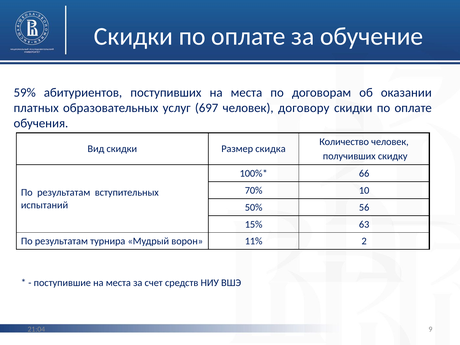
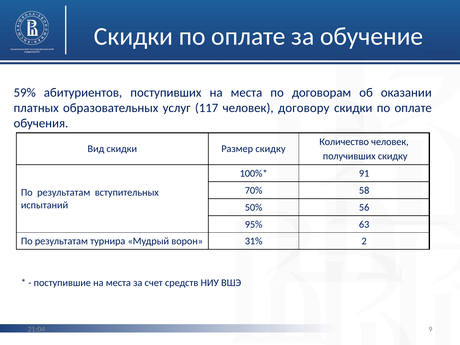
697: 697 -> 117 (207, 108)
Размер скидка: скидка -> скидку (271, 149)
66: 66 -> 91 (364, 173)
10: 10 -> 58 (364, 190)
15%: 15% -> 95% (254, 224)
11%: 11% -> 31% (254, 241)
